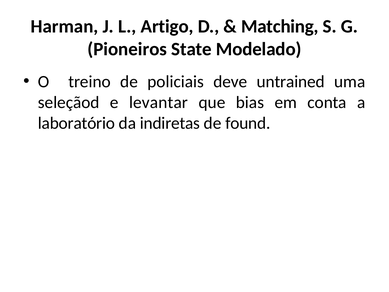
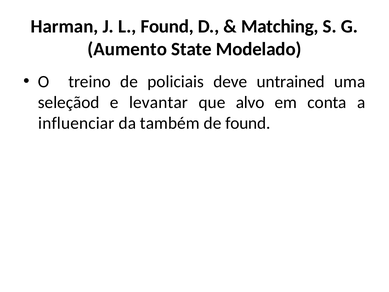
L Artigo: Artigo -> Found (167, 26)
Pioneiros: Pioneiros -> Aumento (127, 49)
bias: bias -> alvo (250, 102)
laboratório: laboratório -> influenciar (76, 123)
indiretas: indiretas -> também (170, 123)
